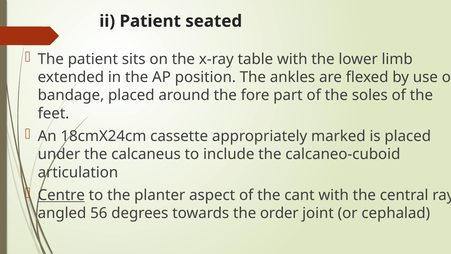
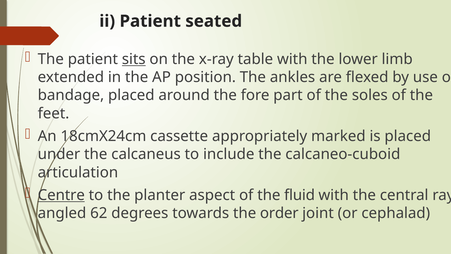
sits underline: none -> present (134, 59)
cant: cant -> fluid (300, 195)
56: 56 -> 62 (99, 213)
